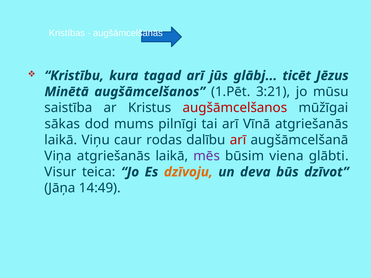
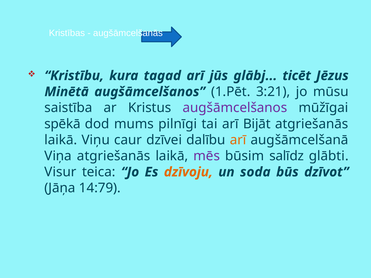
augšāmcelšanos colour: red -> purple (235, 108)
sākas: sākas -> spēkā (62, 124)
Vīnā: Vīnā -> Bijāt (257, 124)
rodas: rodas -> dzīvei (164, 140)
arī colour: red -> orange (238, 140)
viena: viena -> salīdz (287, 156)
deva: deva -> soda (255, 172)
14:49: 14:49 -> 14:79 (100, 188)
